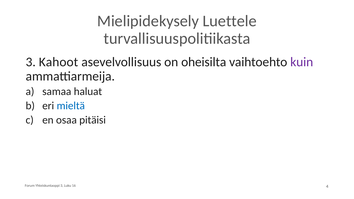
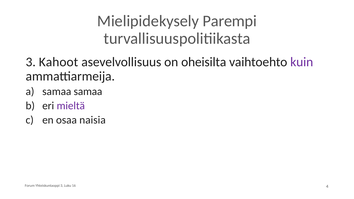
Luettele: Luettele -> Parempi (230, 21)
samaa haluat: haluat -> samaa (88, 92)
mieltä colour: blue -> purple (71, 106)
pitäisi: pitäisi -> naisia (93, 120)
